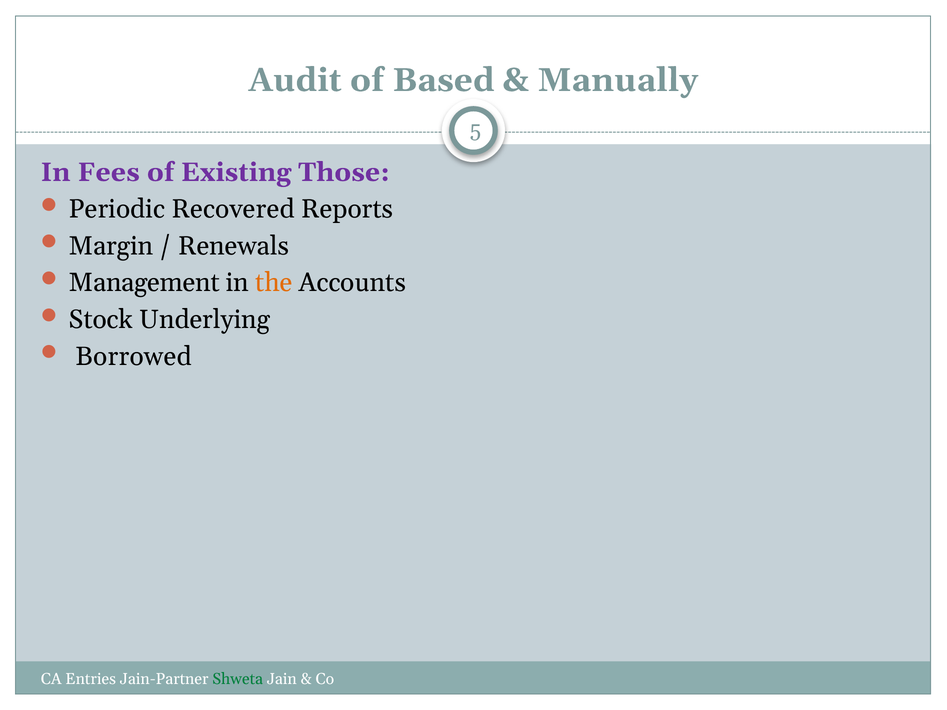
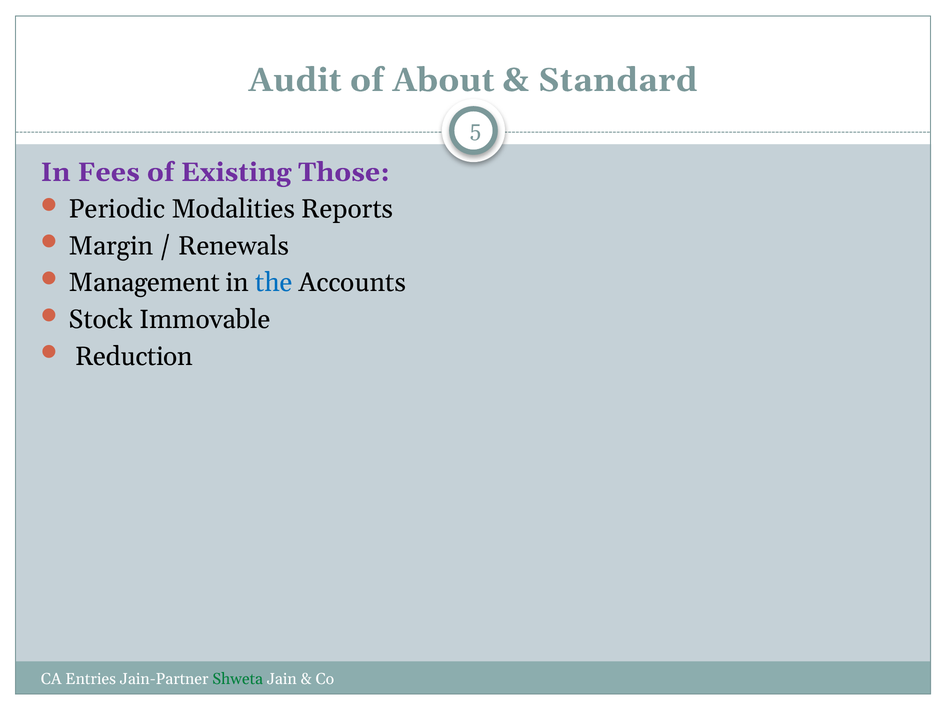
Based: Based -> About (443, 80)
Manually: Manually -> Standard (618, 80)
Recovered: Recovered -> Modalities (233, 209)
the colour: orange -> blue (274, 283)
Underlying: Underlying -> Immovable (205, 320)
Borrowed: Borrowed -> Reduction (134, 357)
